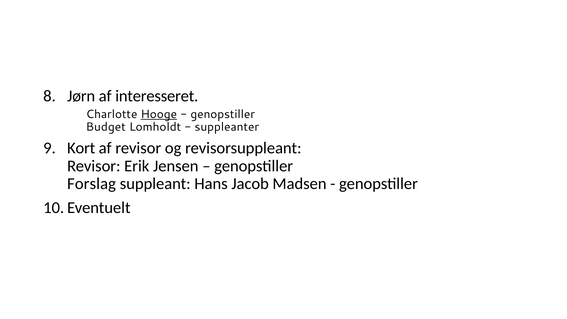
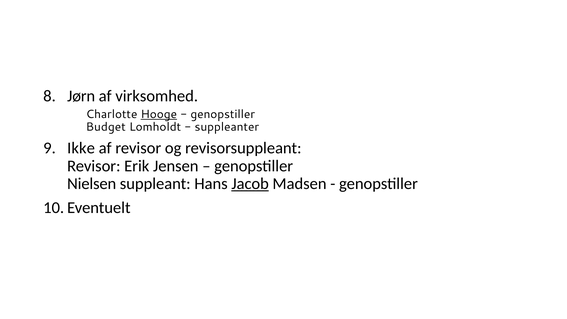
interesseret: interesseret -> virksomhed (157, 96)
Kort: Kort -> Ikke (81, 148)
Forslag: Forslag -> Nielsen (92, 184)
Jacob underline: none -> present (250, 184)
